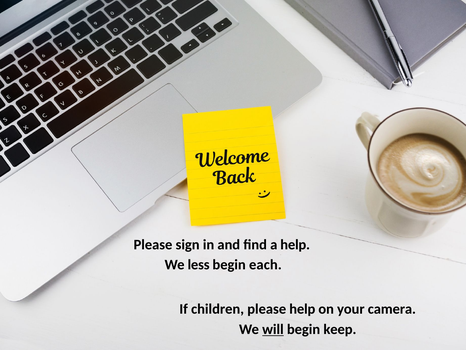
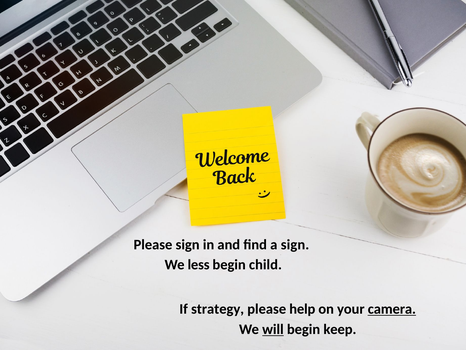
a help: help -> sign (295, 244)
each: each -> child (265, 264)
children: children -> strategy (218, 309)
camera underline: none -> present (392, 309)
